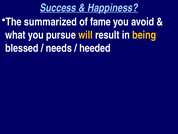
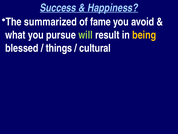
will colour: yellow -> light green (85, 35)
needs: needs -> things (59, 48)
heeded: heeded -> cultural (95, 48)
